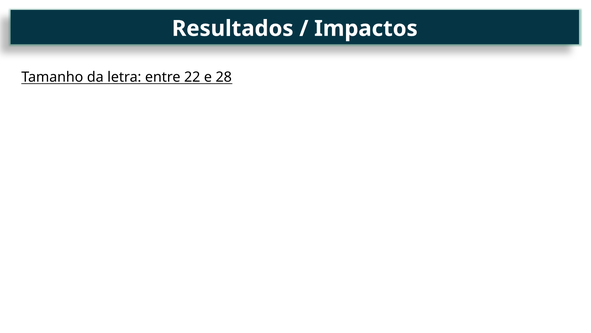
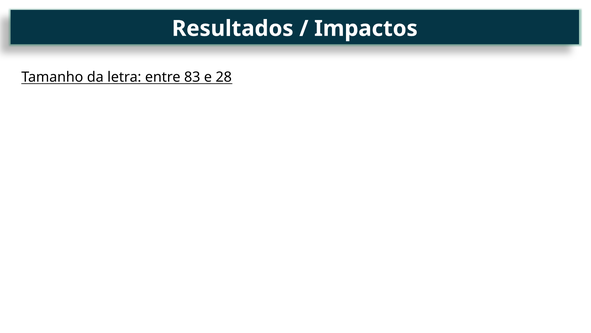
22: 22 -> 83 (192, 77)
